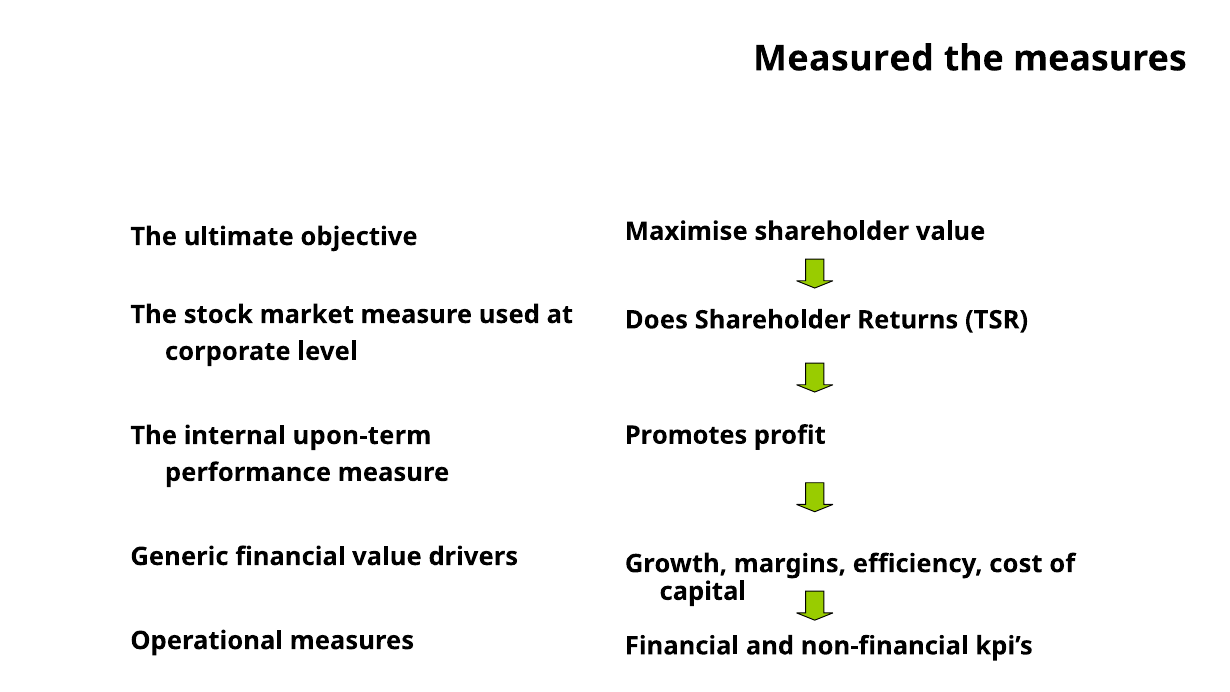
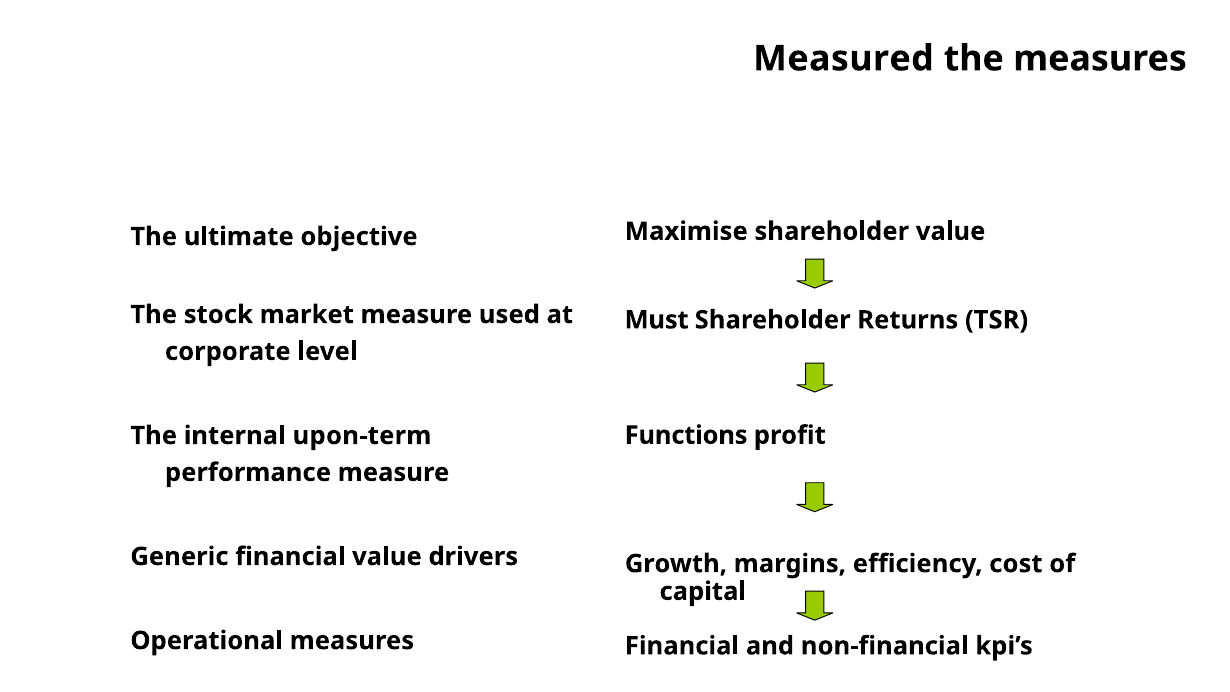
Does: Does -> Must (657, 320)
Promotes: Promotes -> Functions (686, 435)
